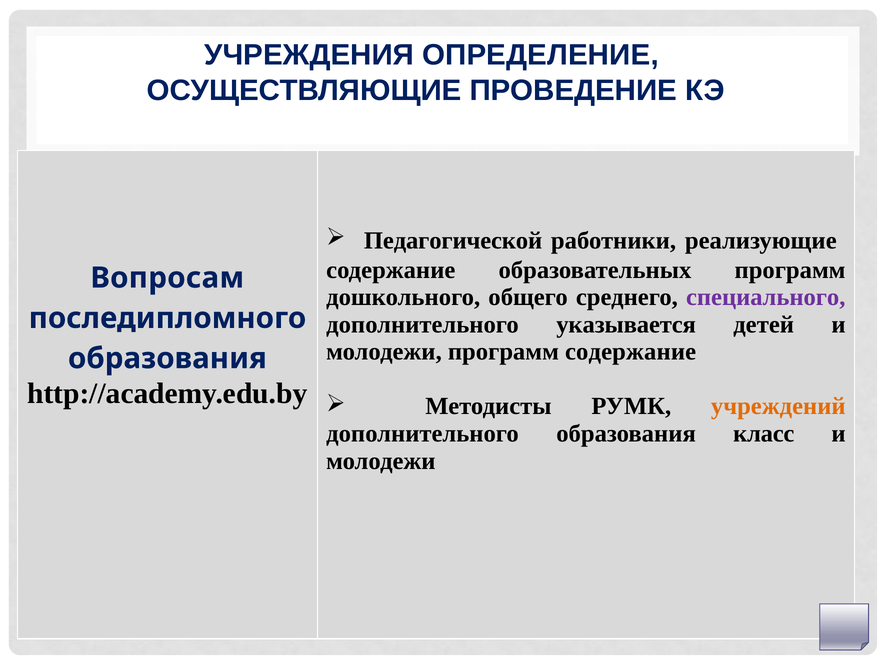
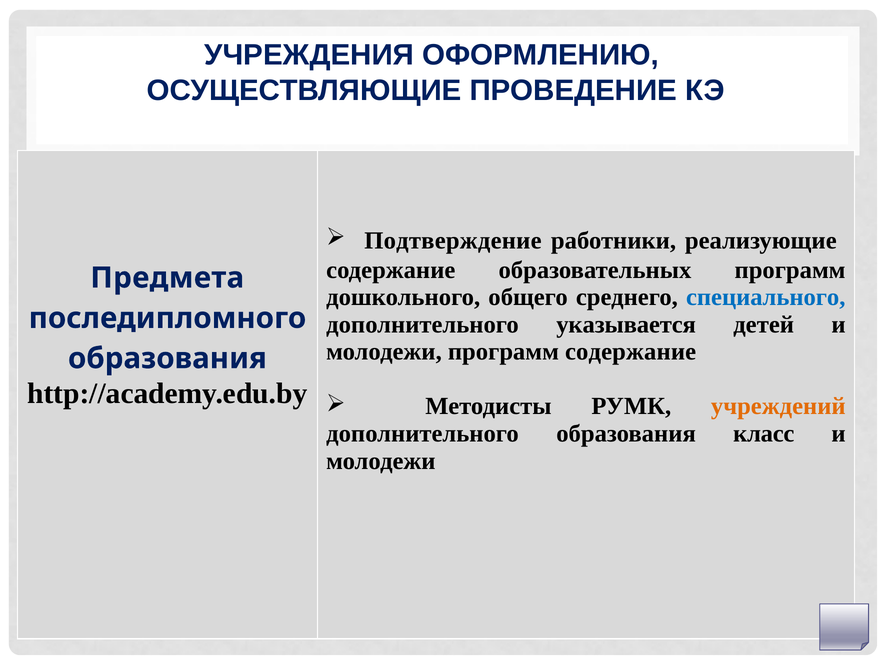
ОПРЕДЕЛЕНИЕ: ОПРЕДЕЛЕНИЕ -> ОФОРМЛЕНИЮ (541, 55)
Педагогической: Педагогической -> Подтверждение (453, 241)
Вопросам: Вопросам -> Предмета (167, 278)
специального colour: purple -> blue (766, 297)
